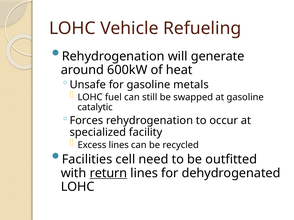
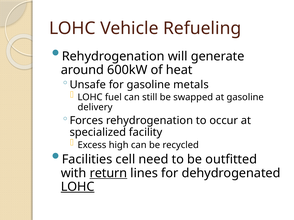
catalytic: catalytic -> delivery (95, 107)
Excess lines: lines -> high (119, 145)
LOHC underline: none -> present (78, 187)
